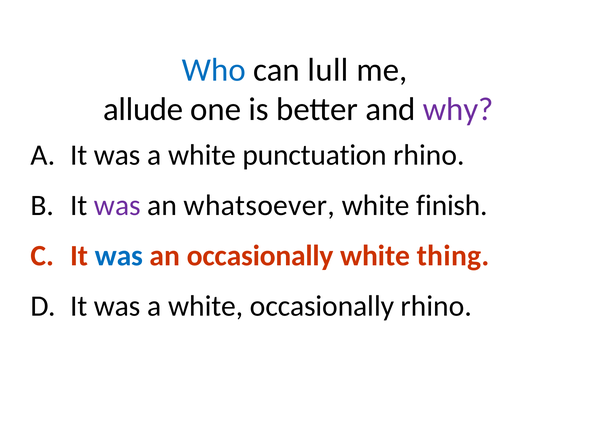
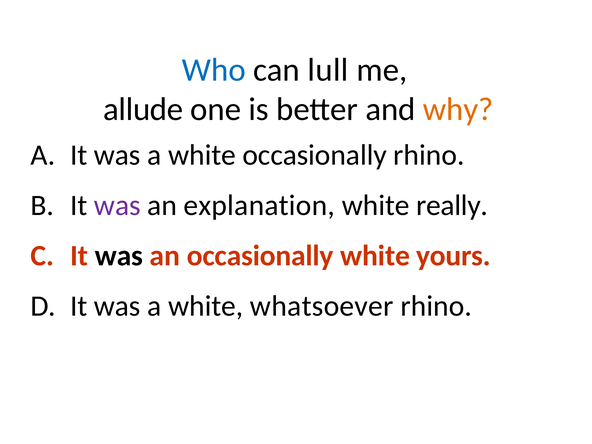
why colour: purple -> orange (458, 109)
white punctuation: punctuation -> occasionally (315, 155)
whatsoever: whatsoever -> explanation (259, 205)
finish: finish -> really (452, 205)
was colour: blue -> black (119, 256)
thing: thing -> yours (453, 256)
white occasionally: occasionally -> whatsoever (322, 306)
